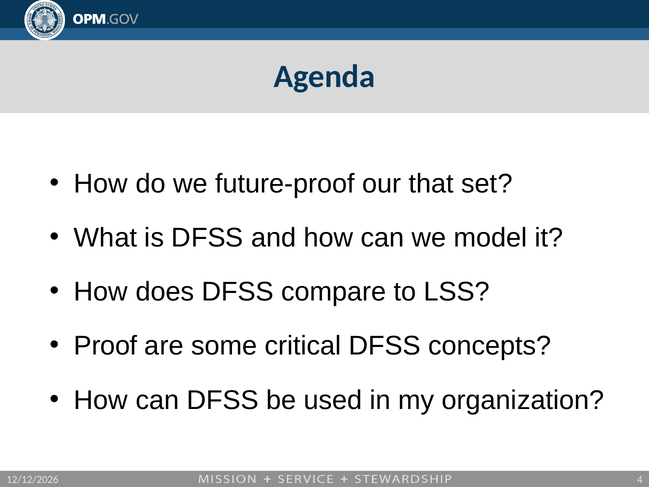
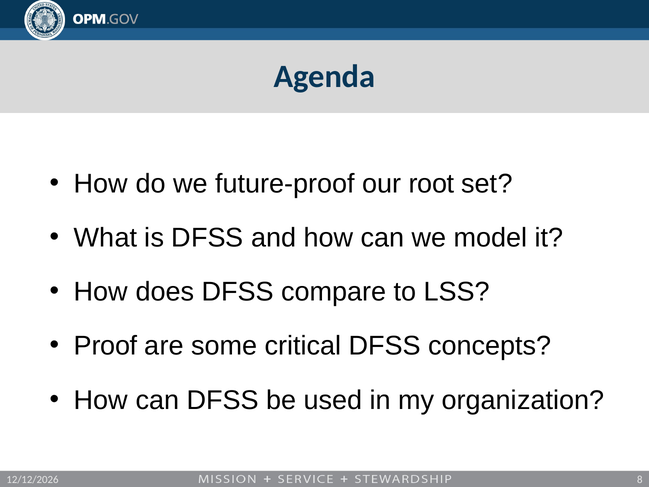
that: that -> root (432, 184)
4: 4 -> 8 (640, 479)
